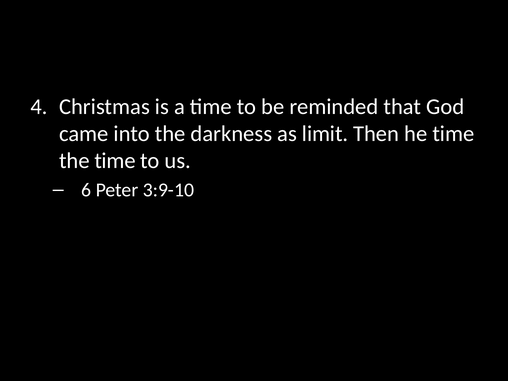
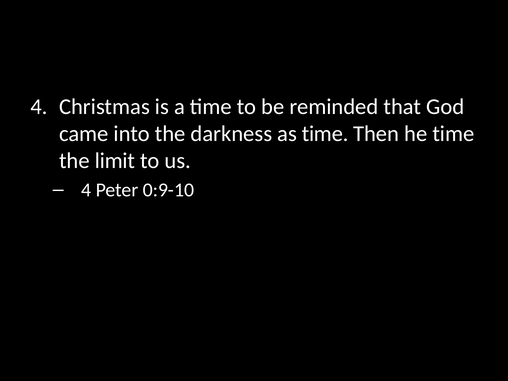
as limit: limit -> time (325, 134)
the time: time -> limit (115, 161)
6: 6 -> 4 (86, 190)
3:9-10: 3:9-10 -> 0:9-10 (168, 190)
